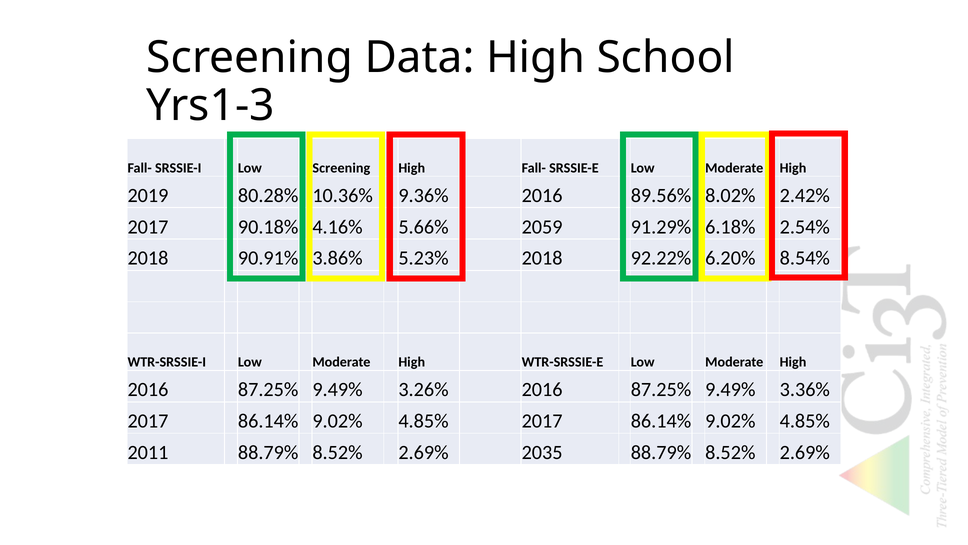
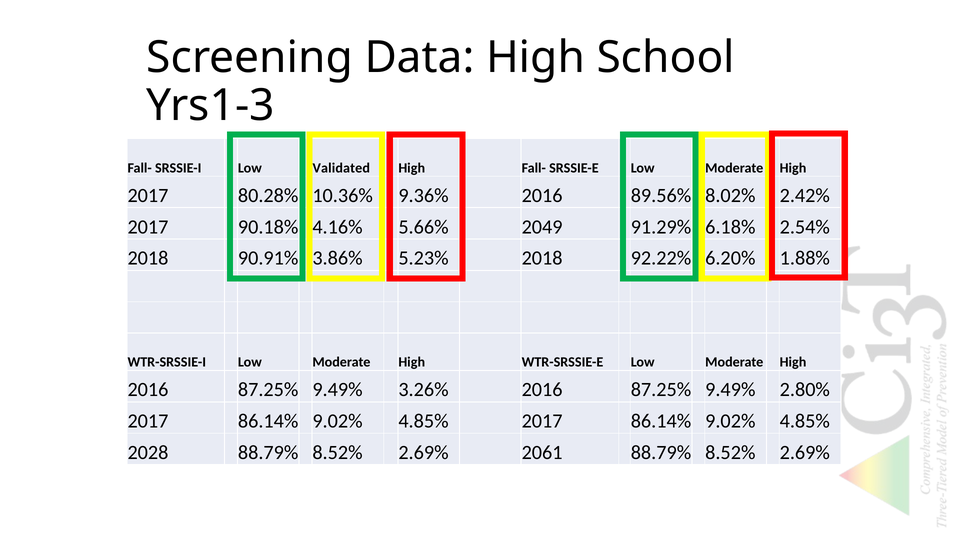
Low Screening: Screening -> Validated (341, 168)
2019: 2019 -> 2017 (148, 195)
2059: 2059 -> 2049 (542, 227)
8.54%: 8.54% -> 1.88% (805, 258)
3.36%: 3.36% -> 2.80% (805, 389)
2011: 2011 -> 2028 (148, 452)
2035: 2035 -> 2061 (542, 452)
